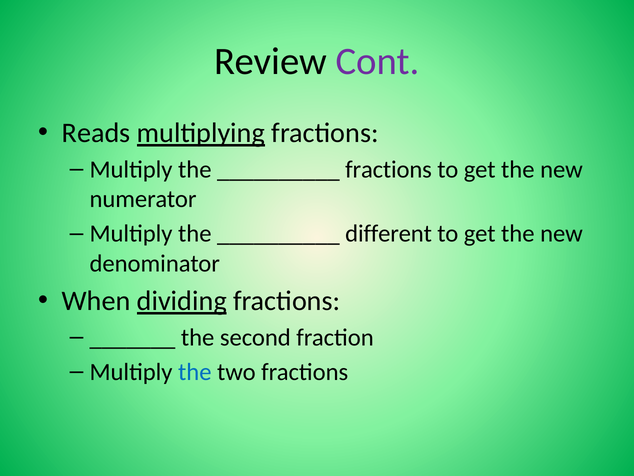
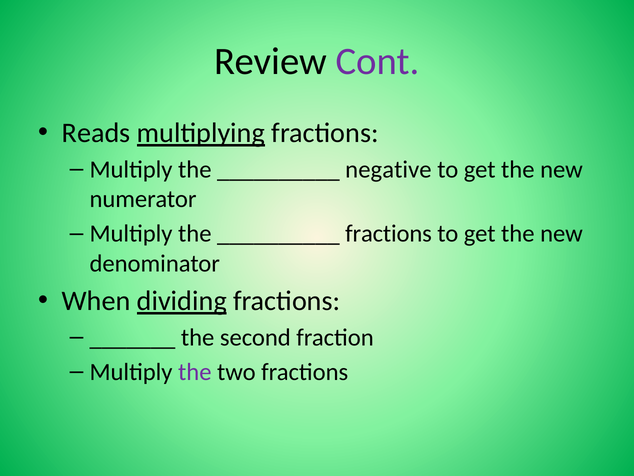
fractions: fractions -> negative (388, 169)
different: different -> fractions (389, 234)
the colour: blue -> purple (195, 372)
